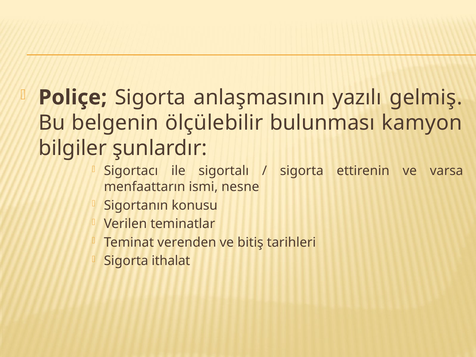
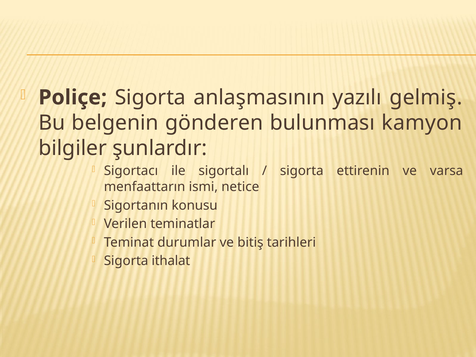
ölçülebilir: ölçülebilir -> gönderen (214, 123)
nesne: nesne -> netice (240, 187)
verenden: verenden -> durumlar (187, 242)
